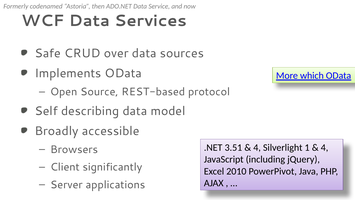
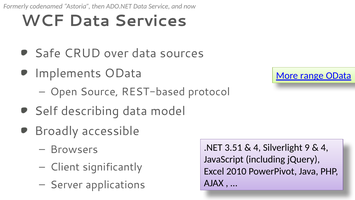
which: which -> range (312, 76)
1: 1 -> 9 (307, 147)
